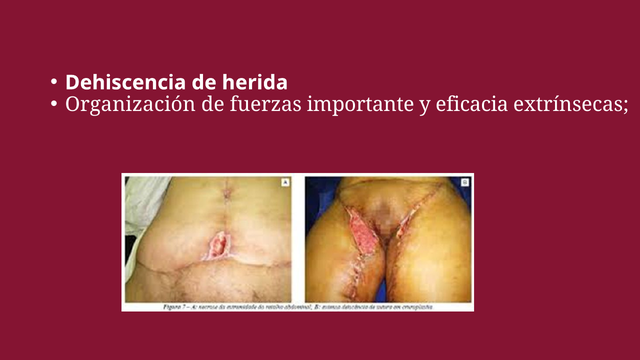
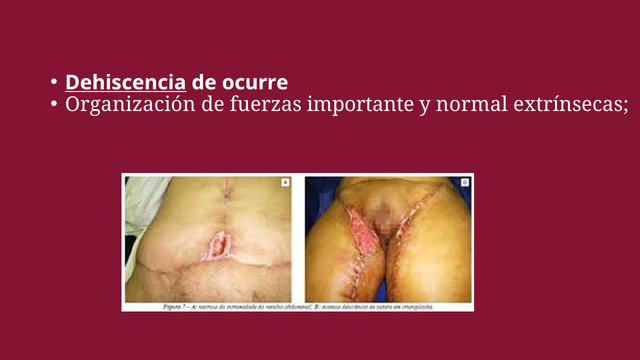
Dehiscencia underline: none -> present (126, 83)
herida: herida -> ocurre (255, 83)
eficacia: eficacia -> normal (472, 105)
